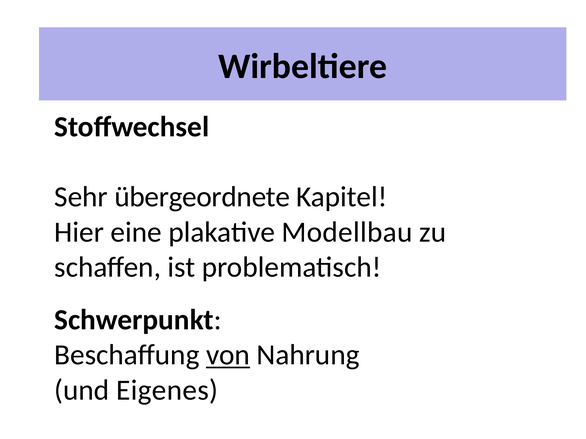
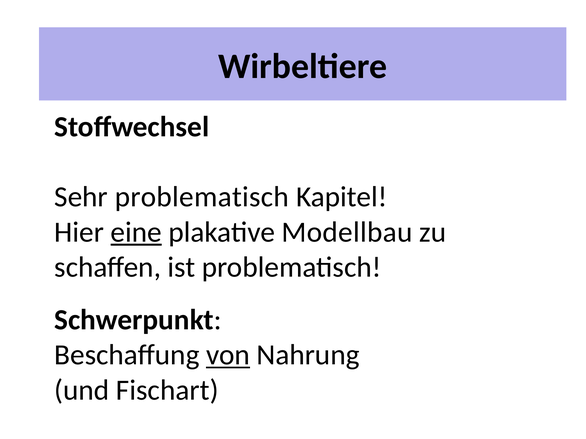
Sehr übergeordnete: übergeordnete -> problematisch (202, 197)
eine underline: none -> present (136, 232)
Eigenes: Eigenes -> Fischart (167, 391)
